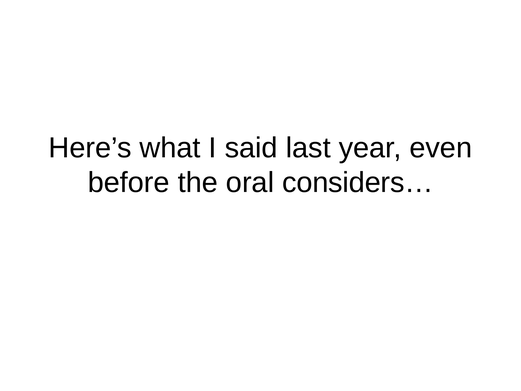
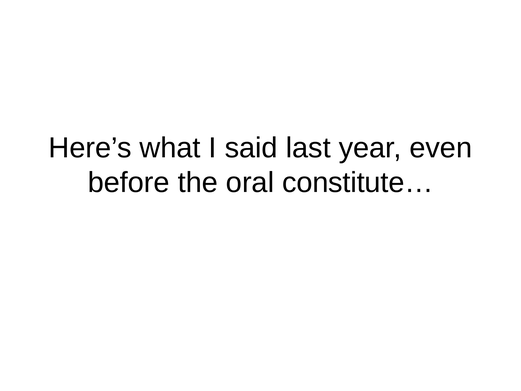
considers…: considers… -> constitute… (358, 183)
